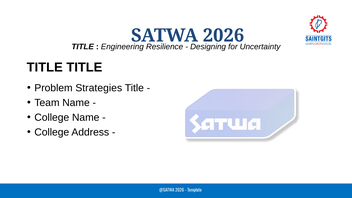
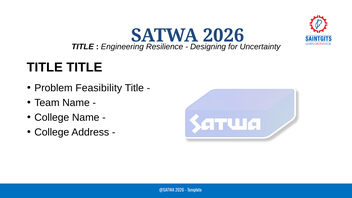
Strategies: Strategies -> Feasibility (99, 88)
